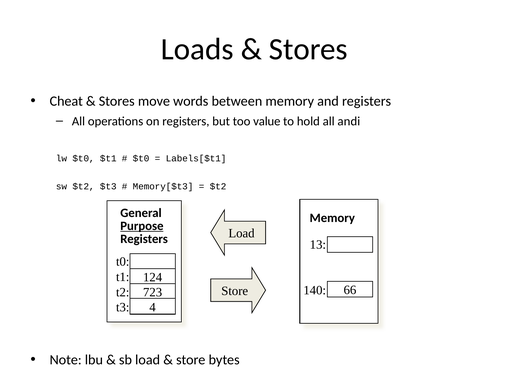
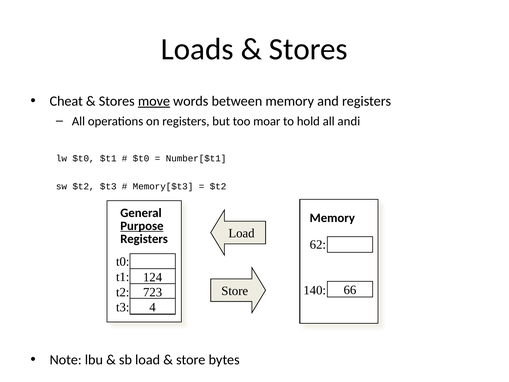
move underline: none -> present (154, 101)
value: value -> moar (267, 121)
Labels[$t1: Labels[$t1 -> Number[$t1 (196, 158)
13: 13 -> 62 (318, 244)
